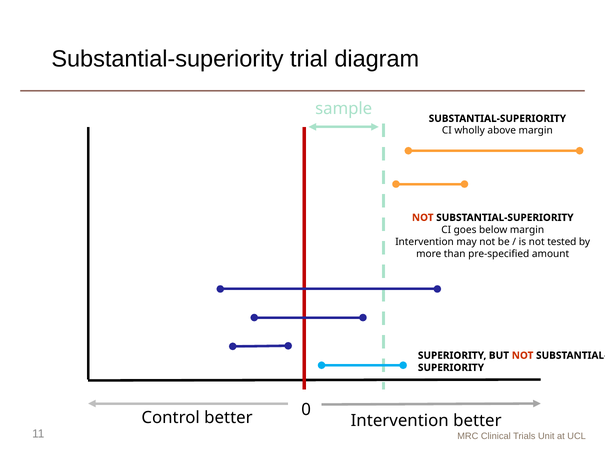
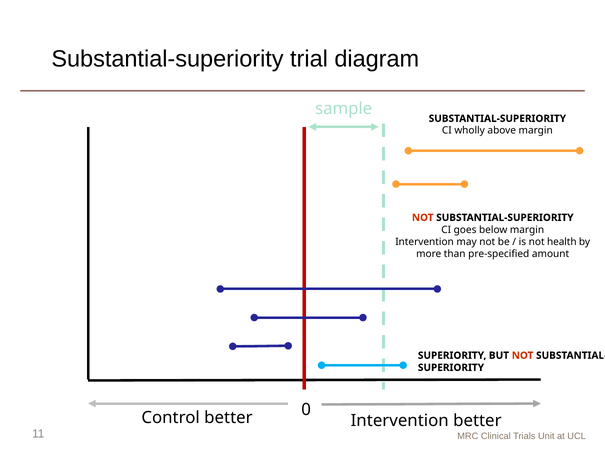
tested: tested -> health (562, 242)
